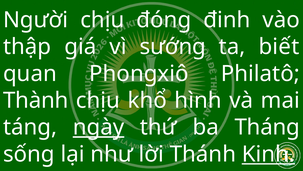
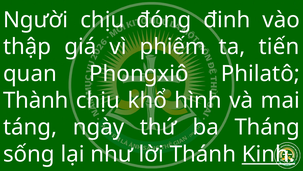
sướng: sướng -> phiếm (173, 47)
biết: biết -> tiến (279, 47)
ngày underline: present -> none (98, 127)
